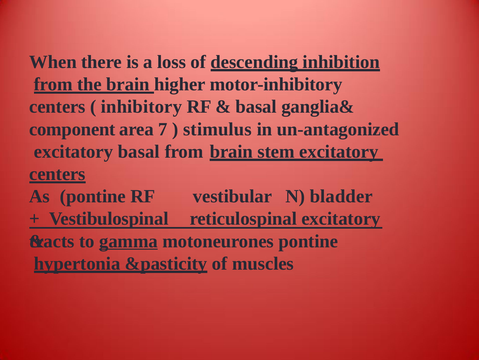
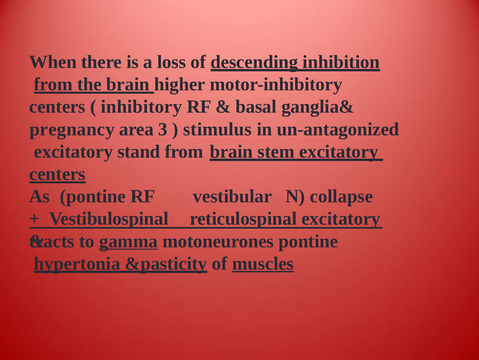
component: component -> pregnancy (72, 129)
7: 7 -> 3 (163, 129)
excitatory basal: basal -> stand (139, 151)
bladder: bladder -> collapse (341, 196)
muscles underline: none -> present (263, 263)
